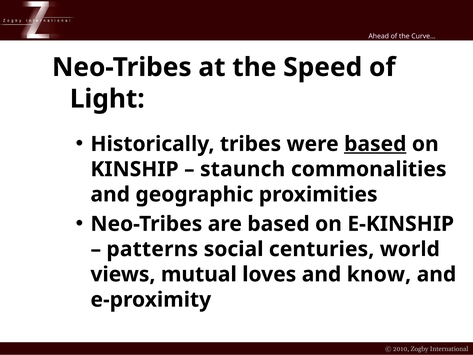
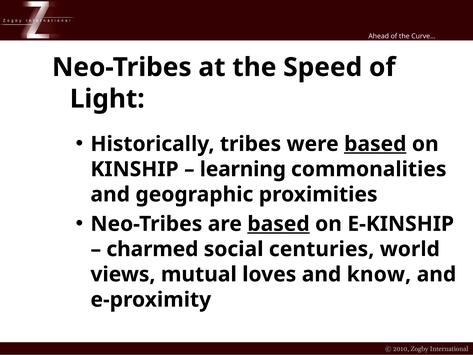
staunch: staunch -> learning (243, 169)
based underline: none -> present (279, 224)
patterns: patterns -> charmed (152, 249)
